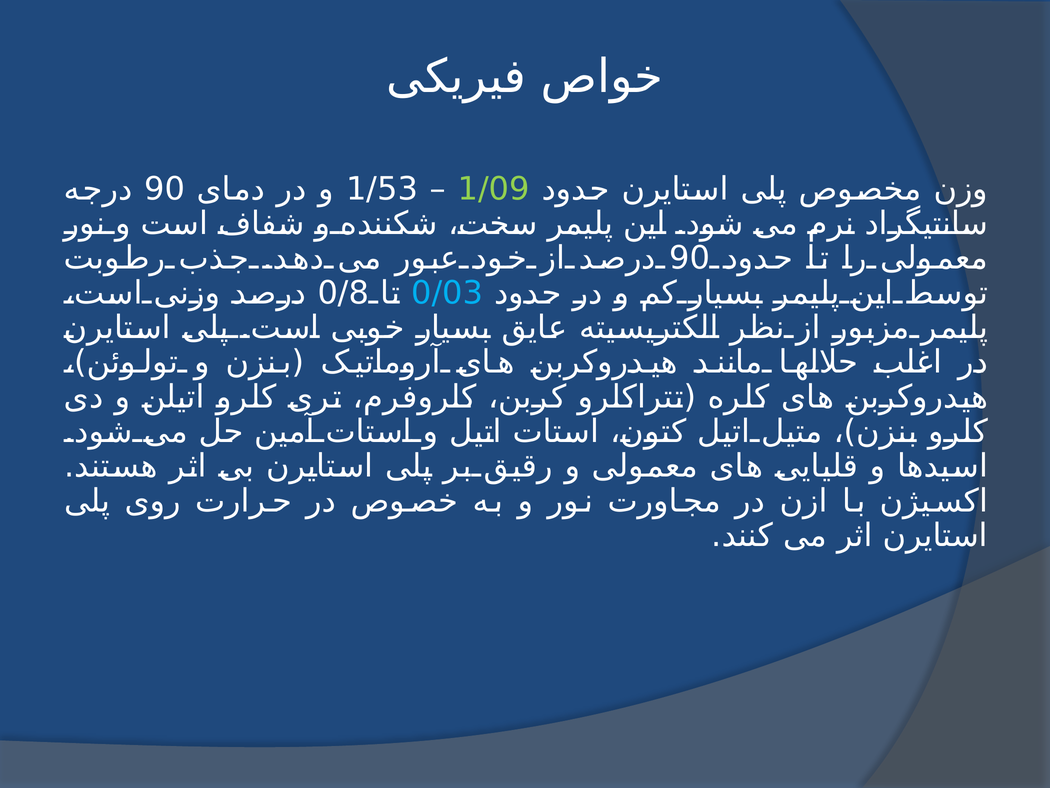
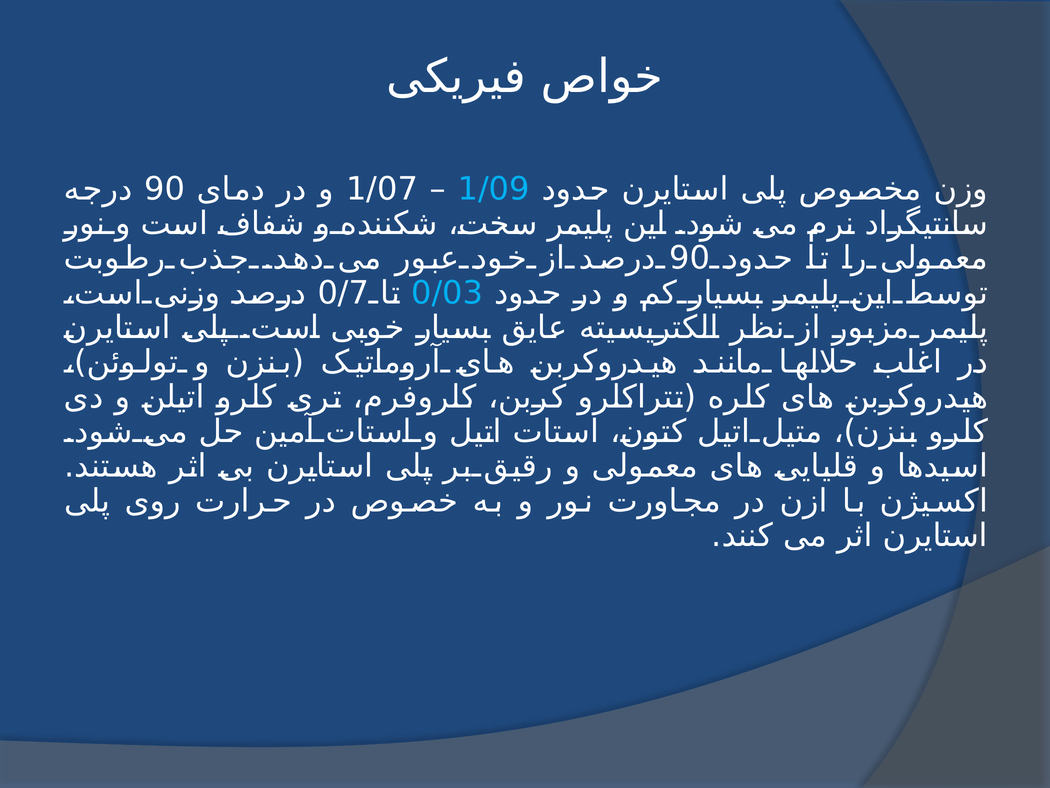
1/53: 1/53 -> 1/07 (382, 189)
1/09 colour: light green -> light blue (494, 189)
0/8: 0/8 -> 0/7 (343, 293)
